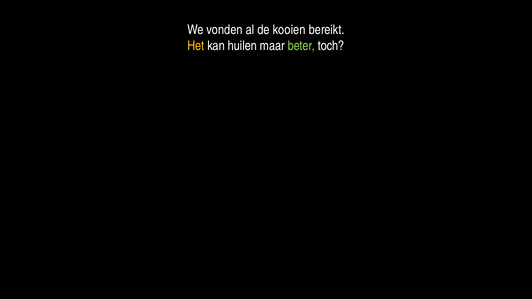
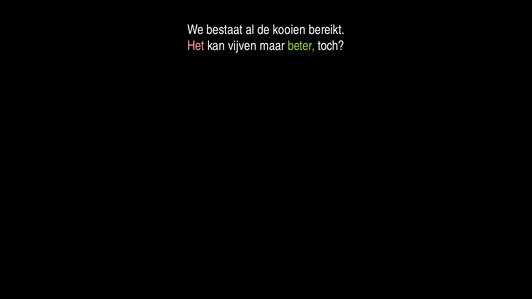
vonden: vonden -> bestaat (225, 30)
Het colour: yellow -> pink (196, 46)
huilen: huilen -> vijven (242, 46)
